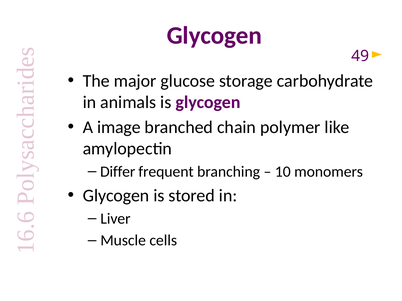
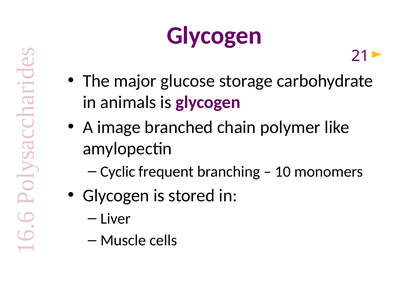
49: 49 -> 21 (360, 56)
Differ: Differ -> Cyclic (118, 172)
